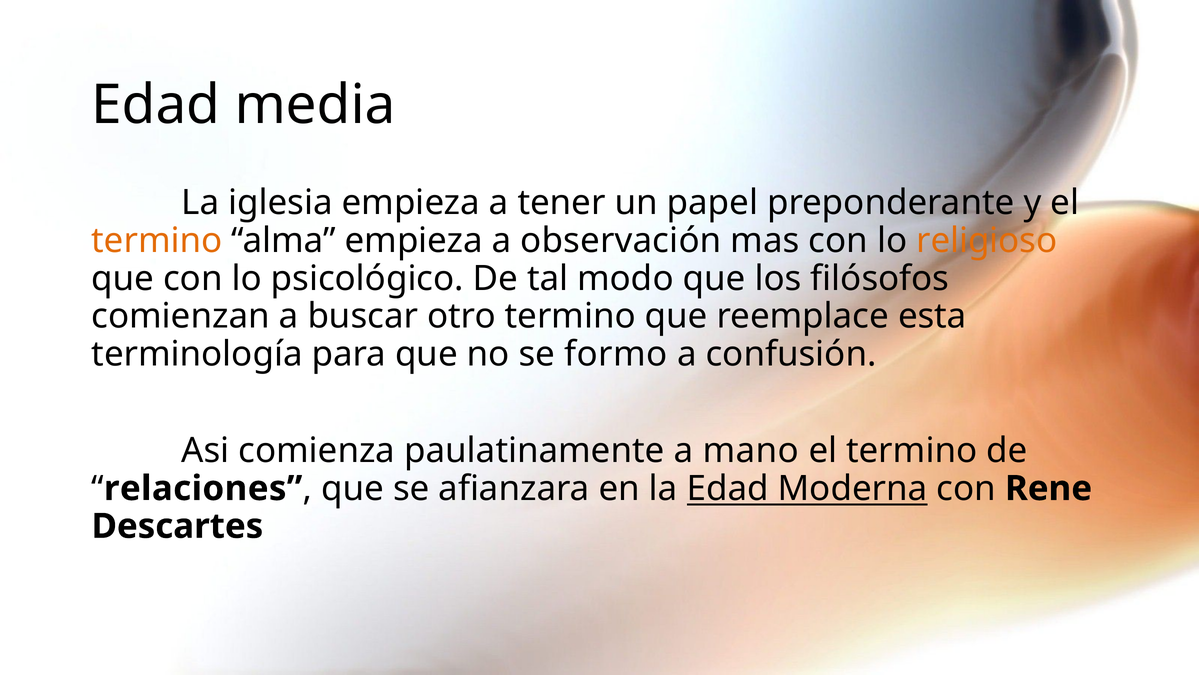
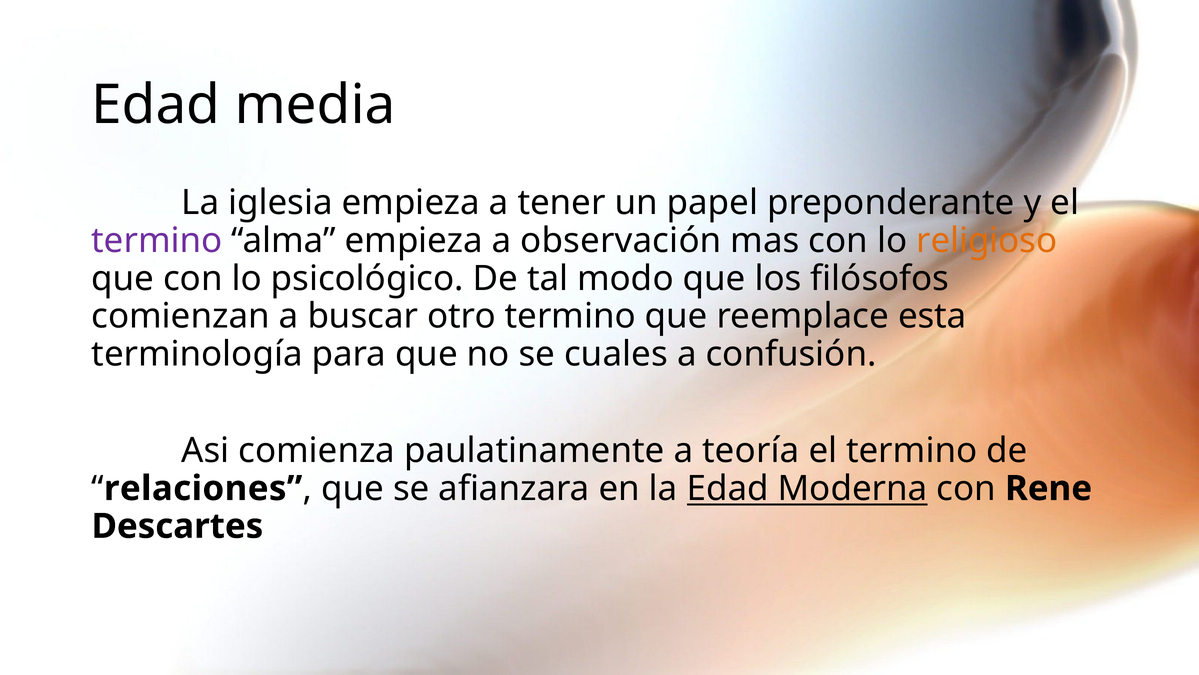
termino colour: orange -> purple (157, 240)
formo: formo -> cuales (616, 354)
mano: mano -> teoría (751, 450)
